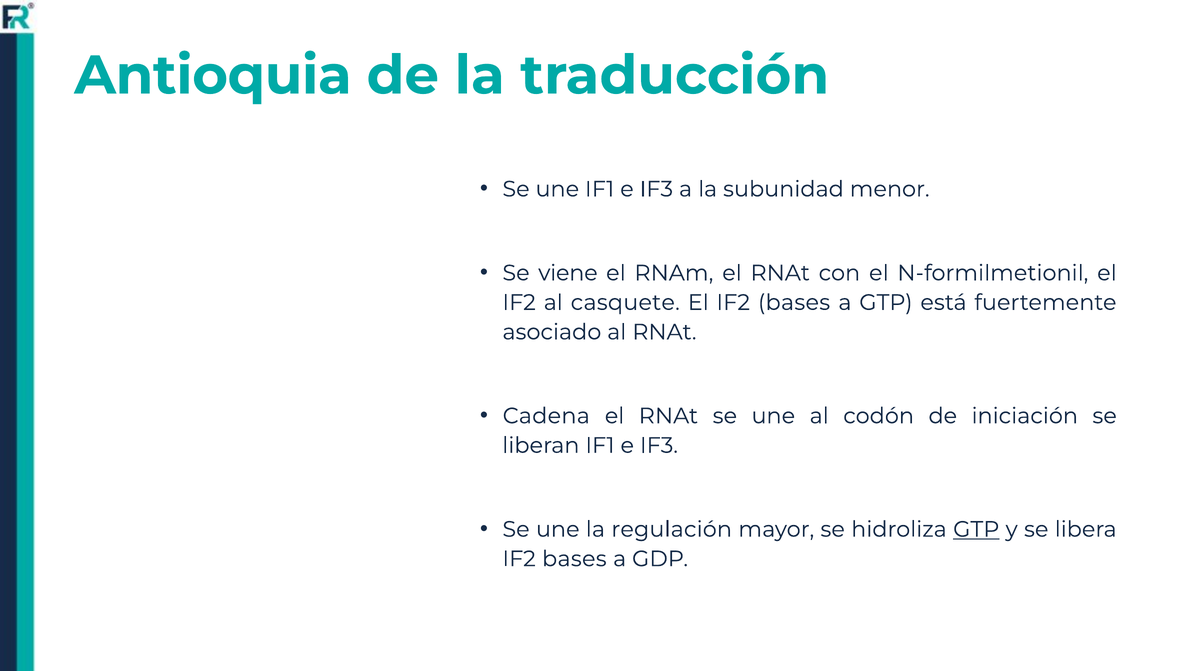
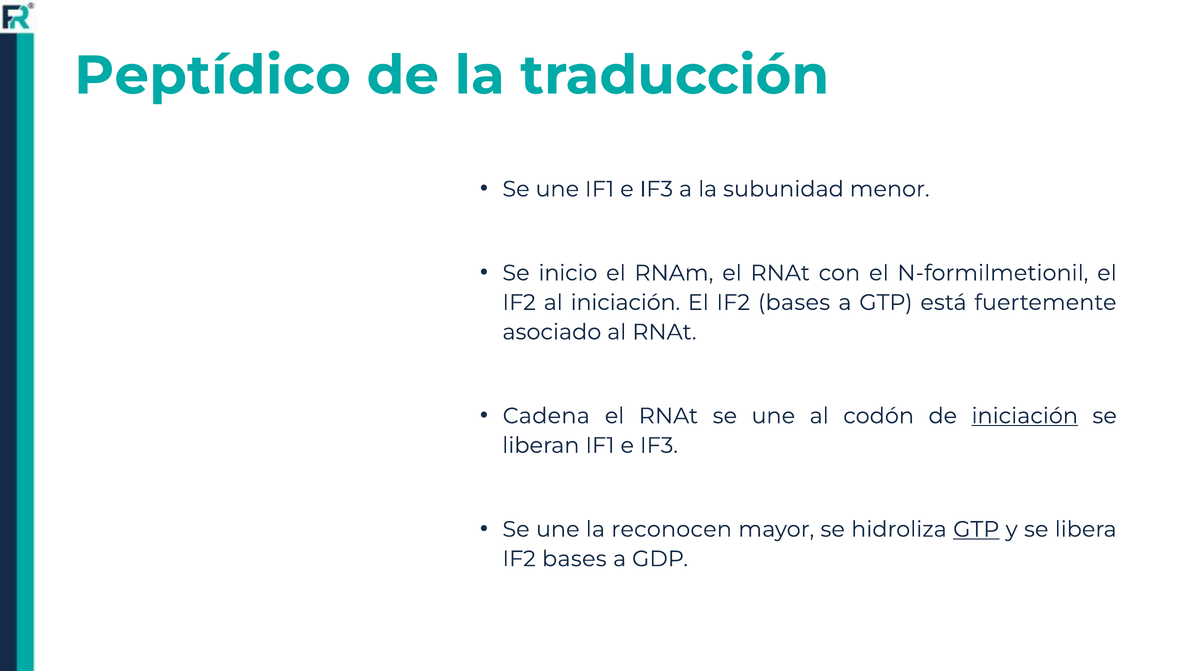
Antioquia: Antioquia -> Peptídico (213, 76)
viene: viene -> inicio (568, 273)
al casquete: casquete -> iniciación (625, 303)
iniciación underline: none -> present (1025, 416)
regulación: regulación -> reconocen (672, 530)
